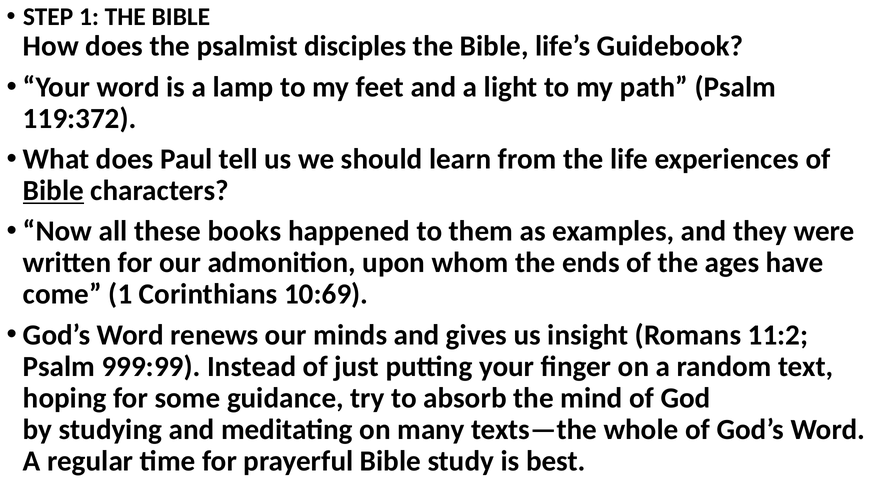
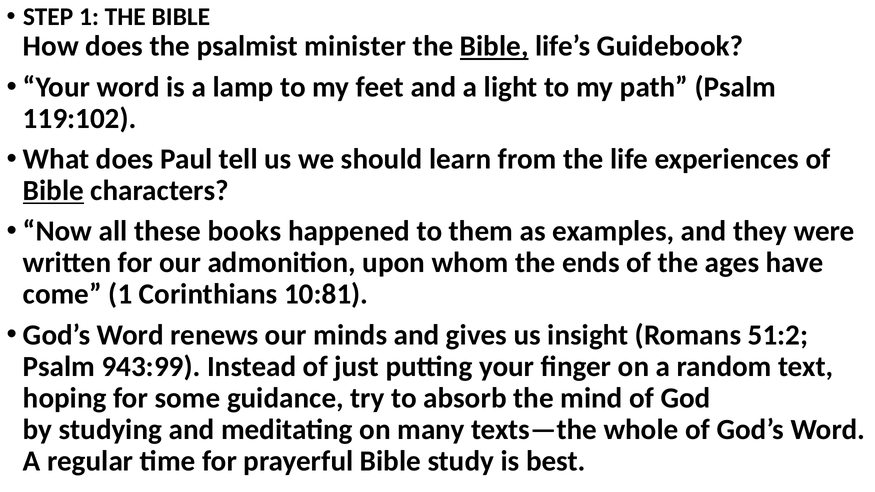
disciples: disciples -> minister (355, 46)
Bible underline: none -> present (494, 46)
119:372: 119:372 -> 119:102 (80, 119)
10:69: 10:69 -> 10:81 (326, 294)
11:2: 11:2 -> 51:2 (778, 335)
999:99: 999:99 -> 943:99 (151, 367)
